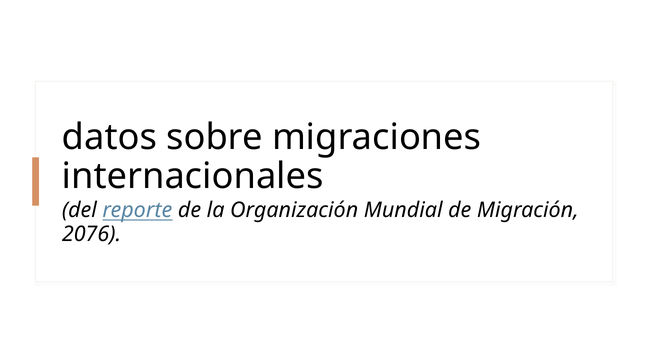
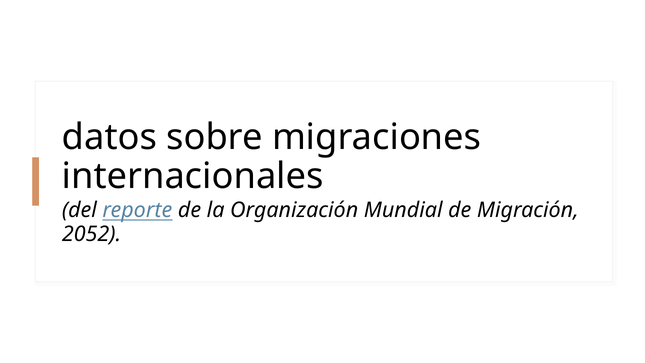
2076: 2076 -> 2052 (91, 234)
